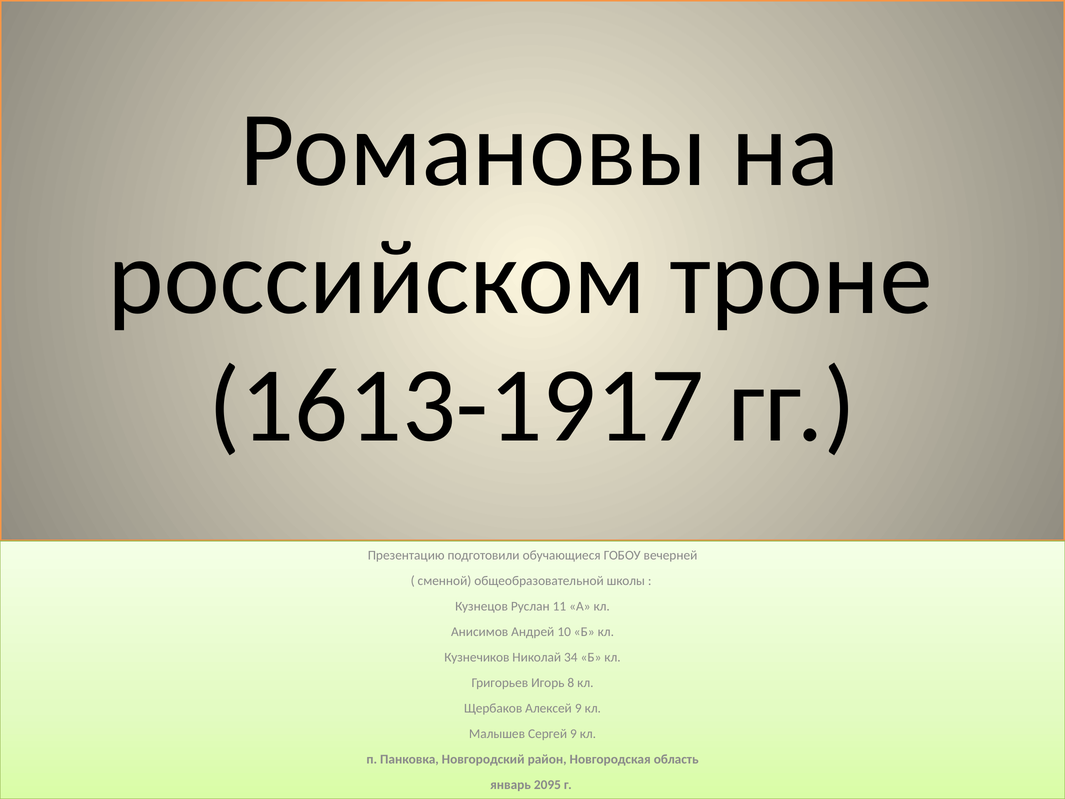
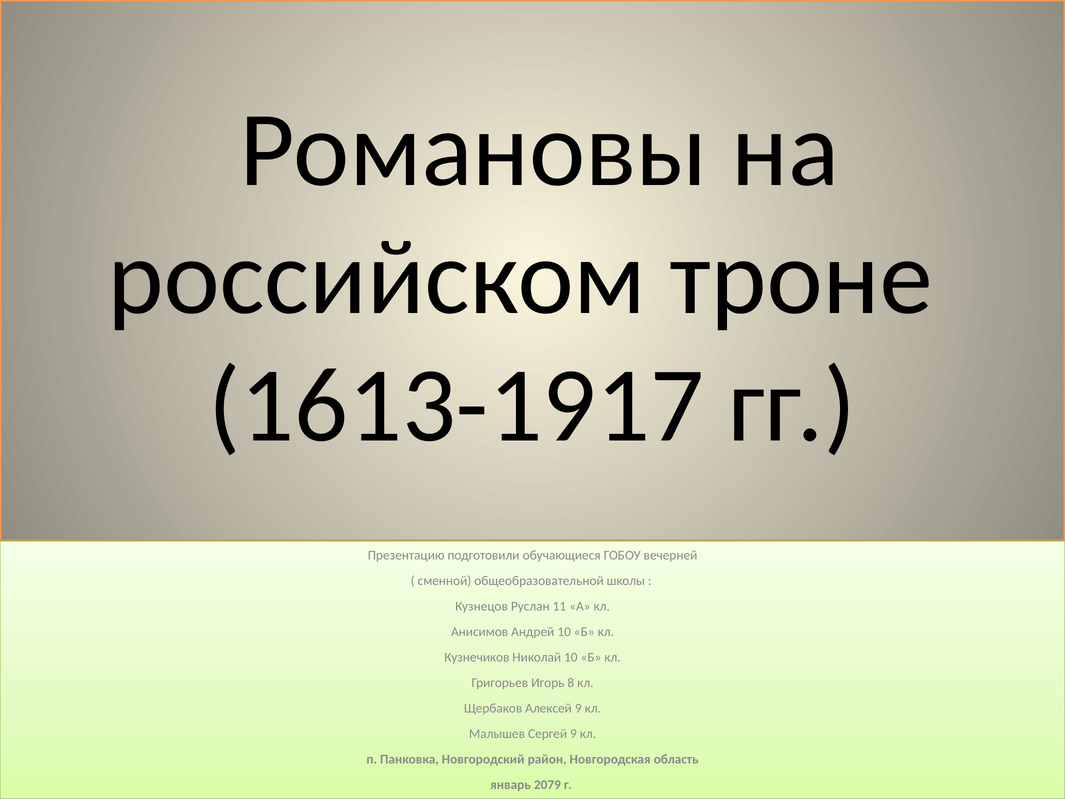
Николай 34: 34 -> 10 (571, 657)
2095: 2095 -> 2079 (547, 784)
